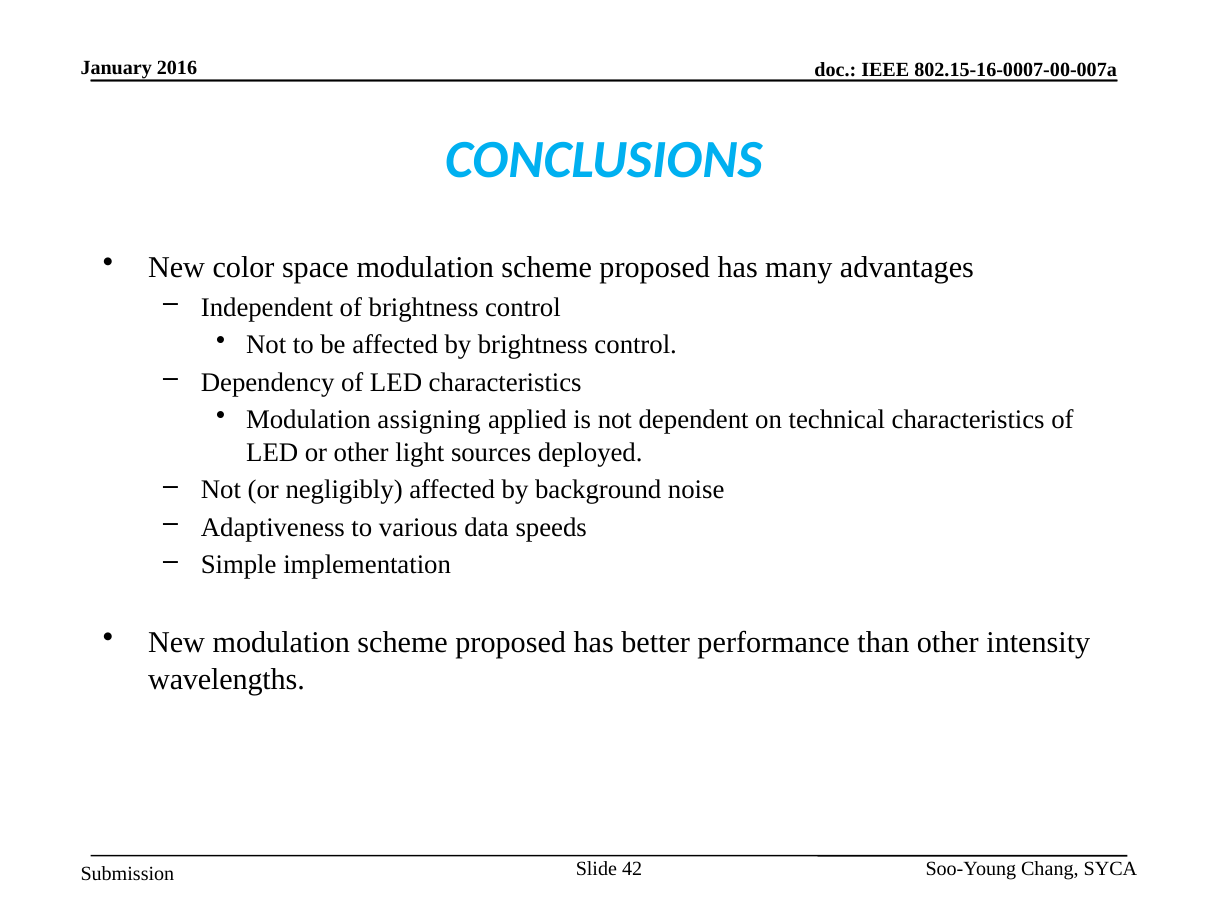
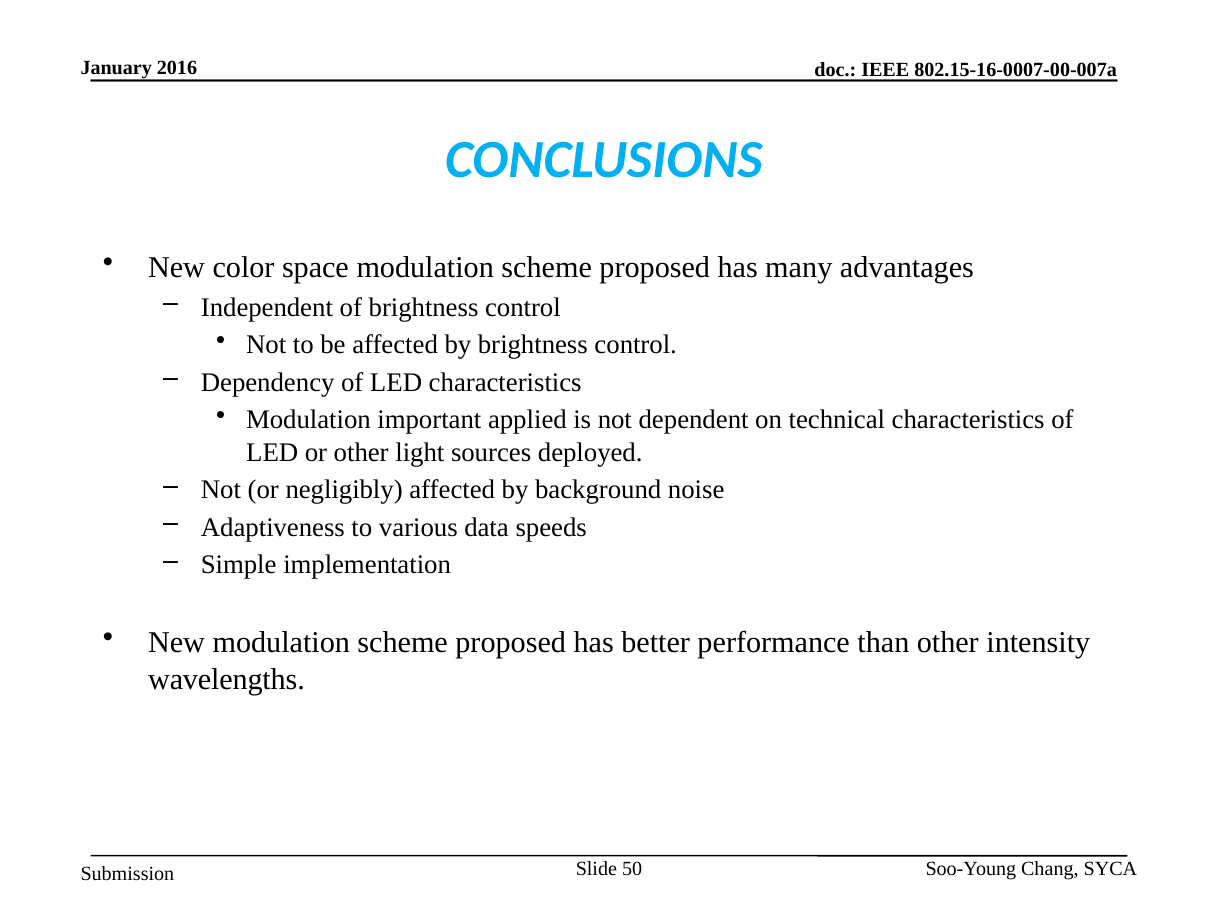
assigning: assigning -> important (429, 420)
42: 42 -> 50 (632, 869)
